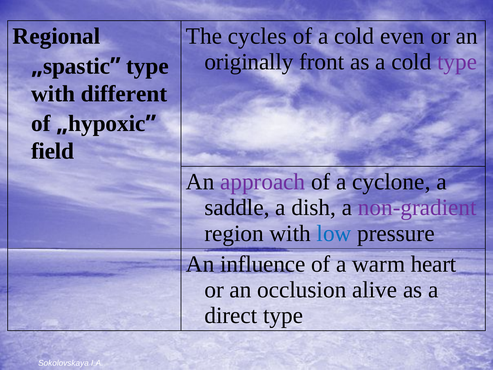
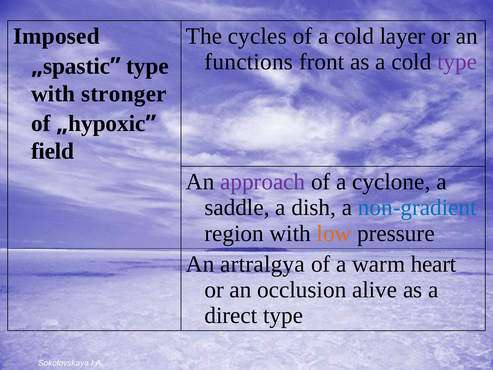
Regional: Regional -> Imposed (56, 36)
even: even -> layer (403, 36)
originally: originally -> functions (249, 62)
different: different -> stronger (124, 94)
non-gradient colour: purple -> blue (417, 207)
low colour: blue -> orange (334, 233)
influence: influence -> artralgya (263, 264)
